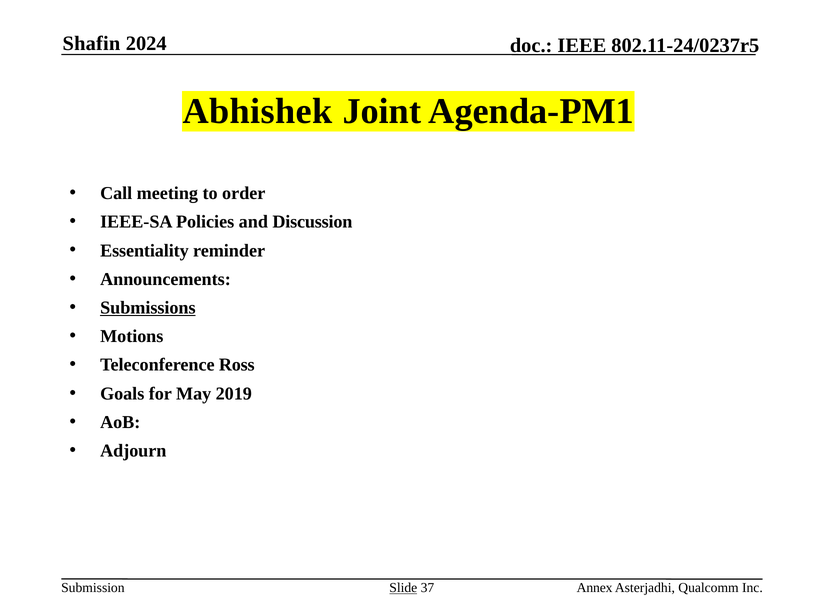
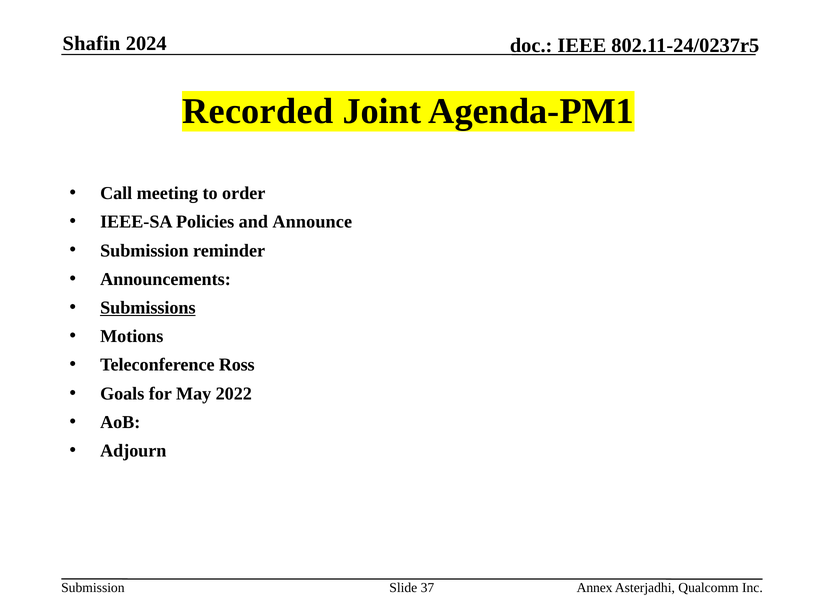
Abhishek: Abhishek -> Recorded (258, 111)
Discussion: Discussion -> Announce (312, 222)
Essentiality: Essentiality -> Submission (144, 250)
2019: 2019 -> 2022 (234, 393)
Slide underline: present -> none (403, 588)
